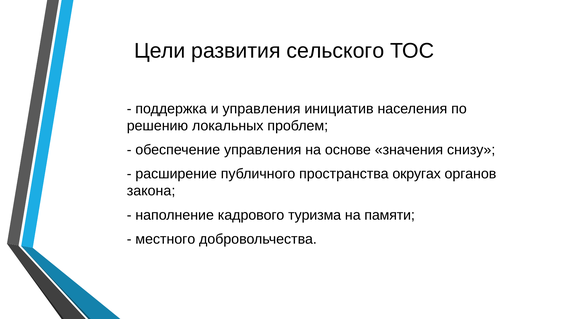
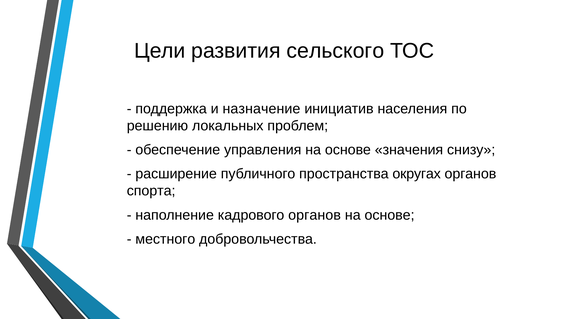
и управления: управления -> назначение (261, 109)
закона: закона -> спорта (151, 191)
кадрового туризма: туризма -> органов (315, 215)
памяти: памяти -> основе (390, 215)
